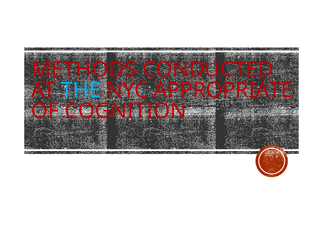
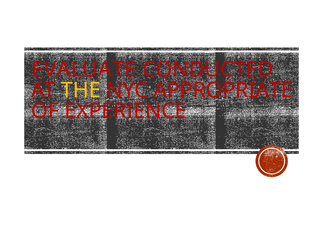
METHODS: METHODS -> EVALUATE (84, 70)
THE colour: light blue -> yellow (81, 90)
COGNITION: COGNITION -> EXPERIENCE (126, 111)
